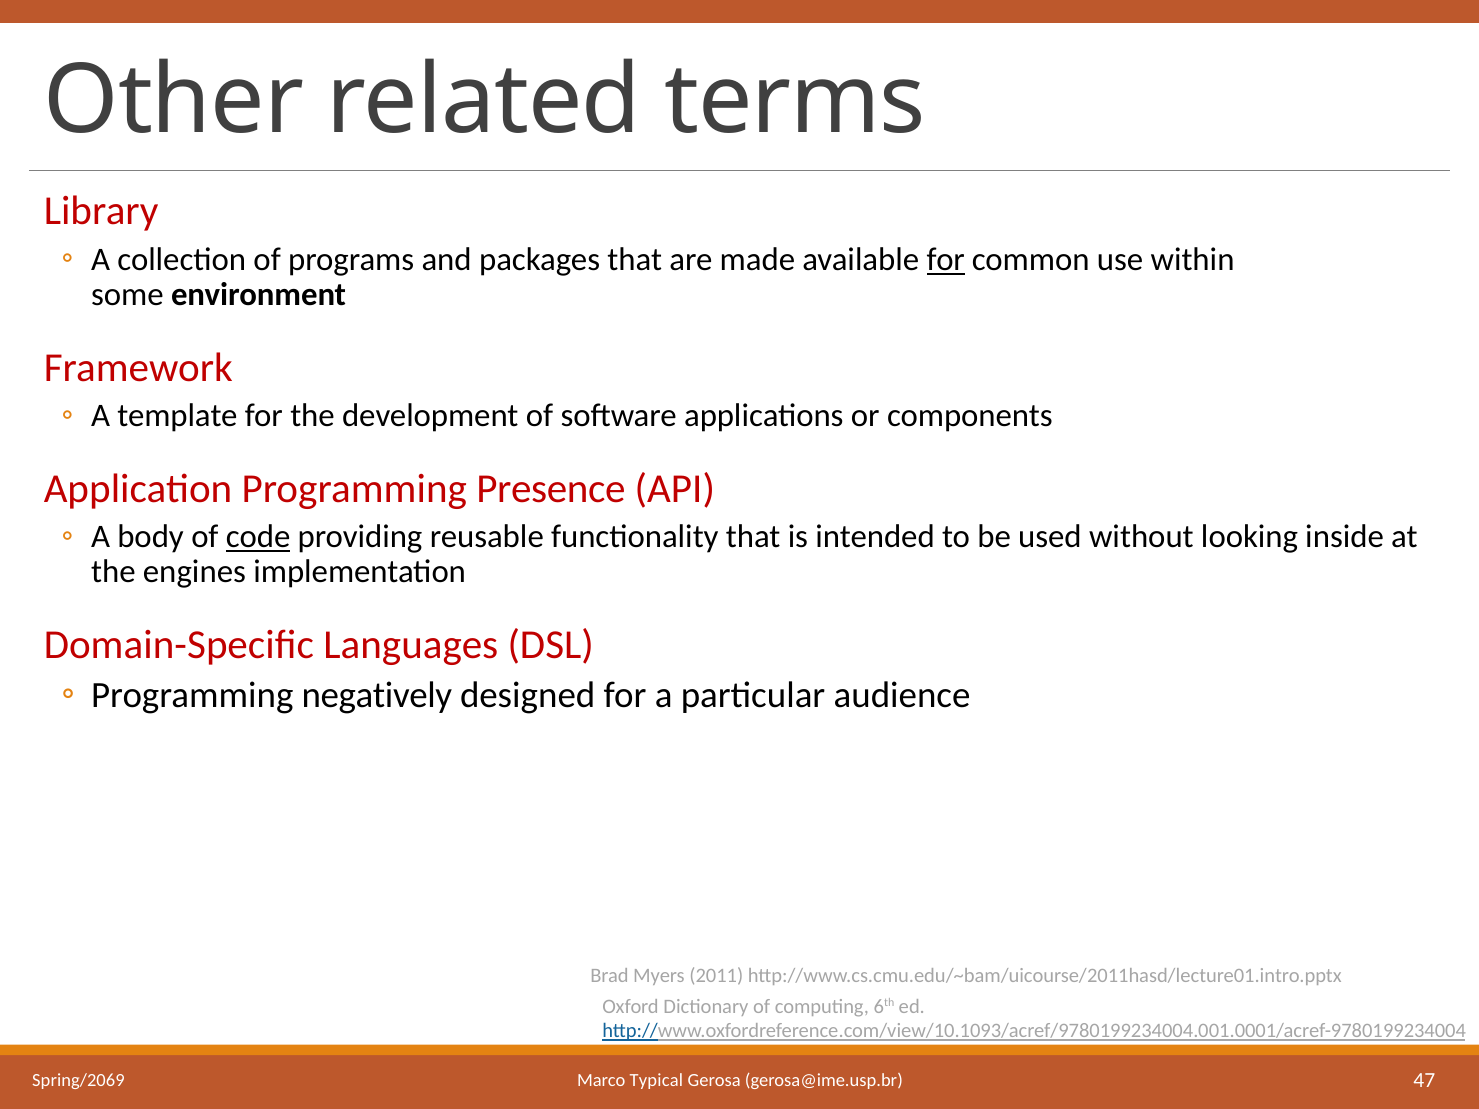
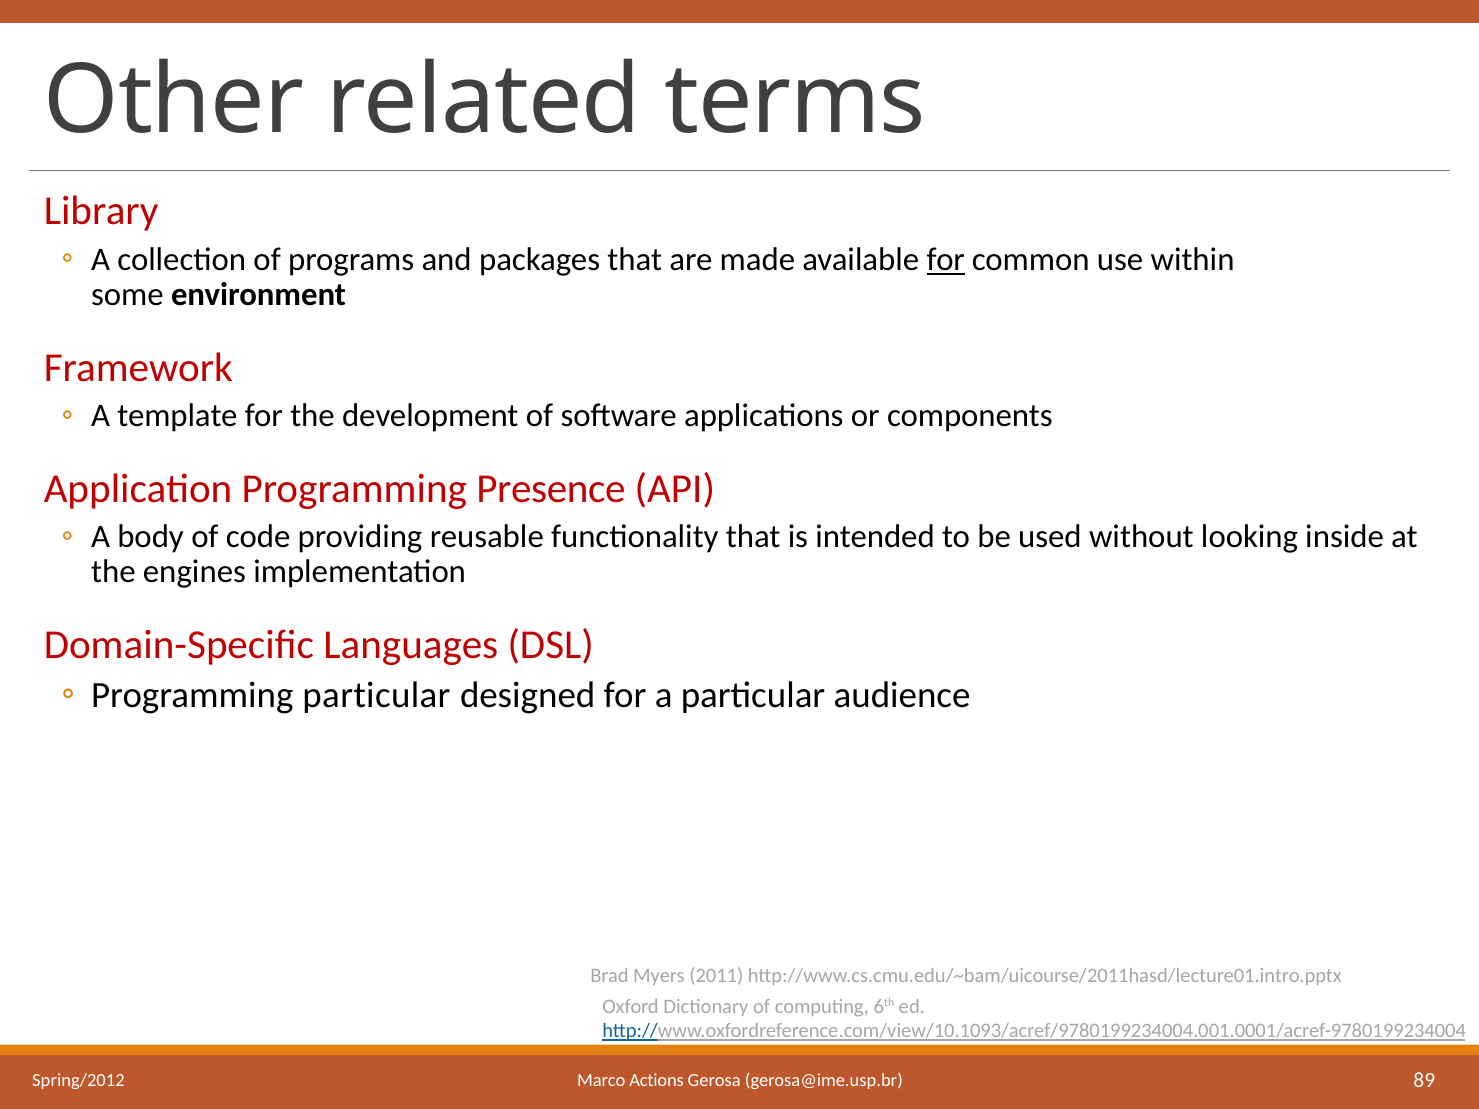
code underline: present -> none (258, 537)
Programming negatively: negatively -> particular (377, 695)
Typical: Typical -> Actions (657, 1081)
47: 47 -> 89 (1424, 1081)
Spring/2069: Spring/2069 -> Spring/2012 (78, 1081)
